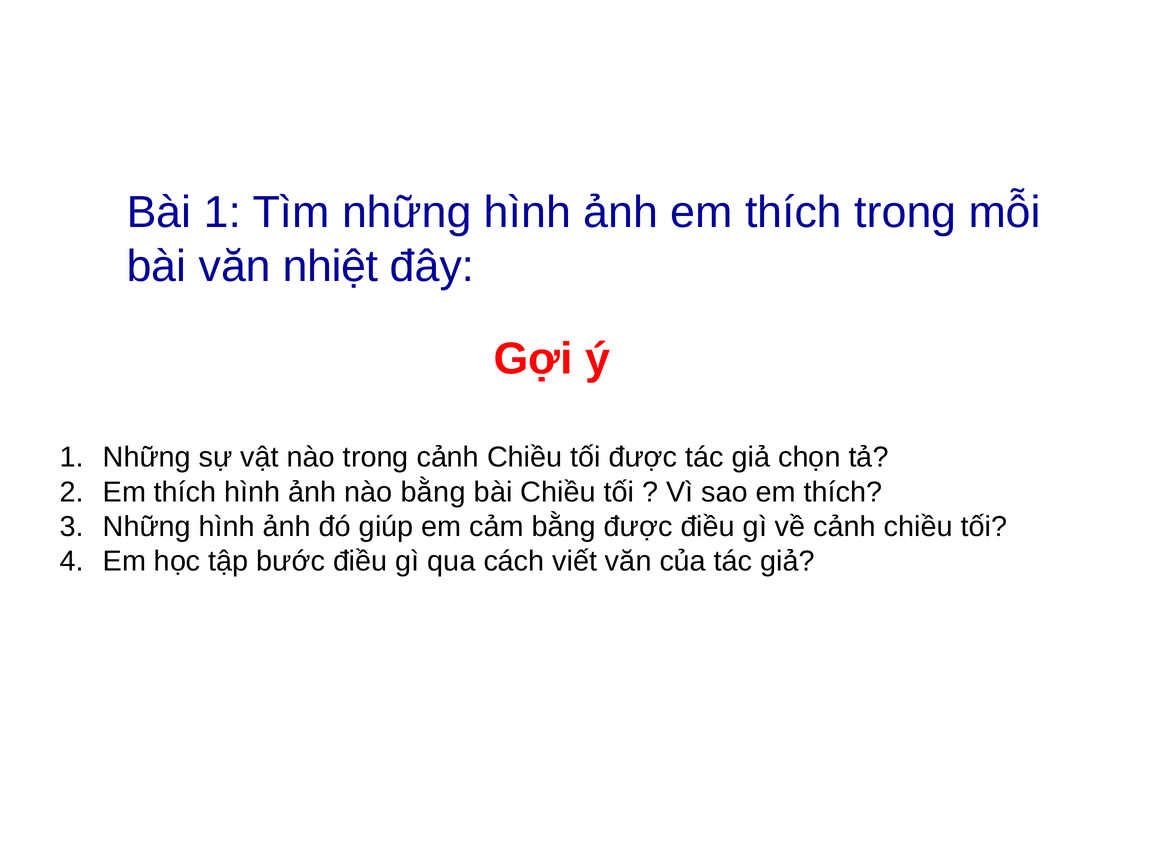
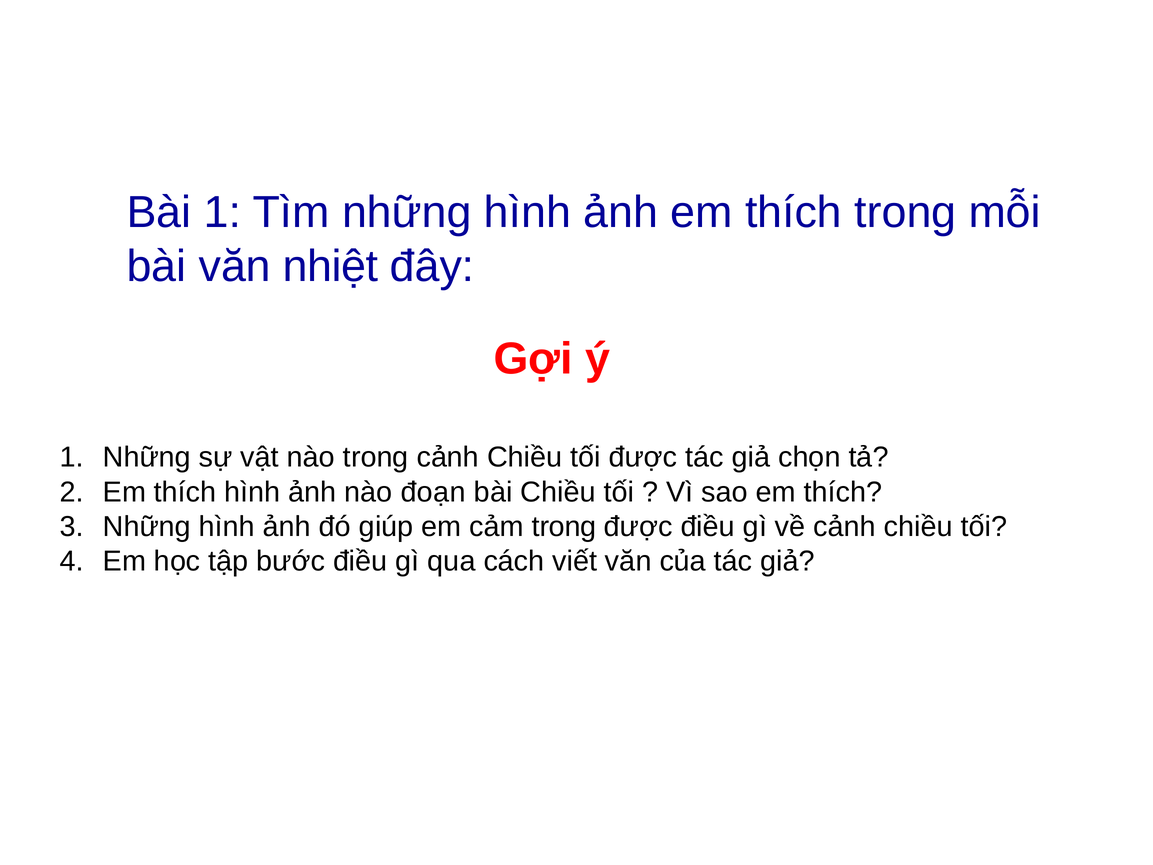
nào bằng: bằng -> đoạn (433, 492)
cảm bằng: bằng -> trong (564, 526)
